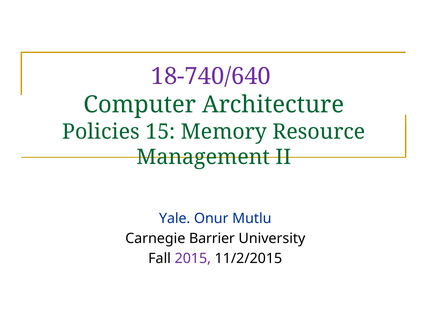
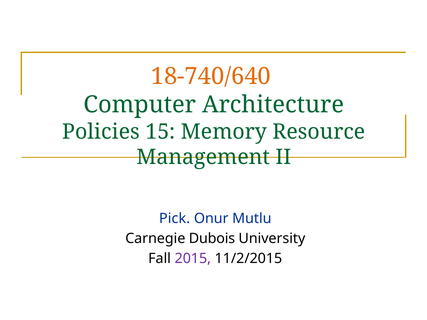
18-740/640 colour: purple -> orange (211, 76)
Yale: Yale -> Pick (175, 219)
Barrier: Barrier -> Dubois (212, 239)
